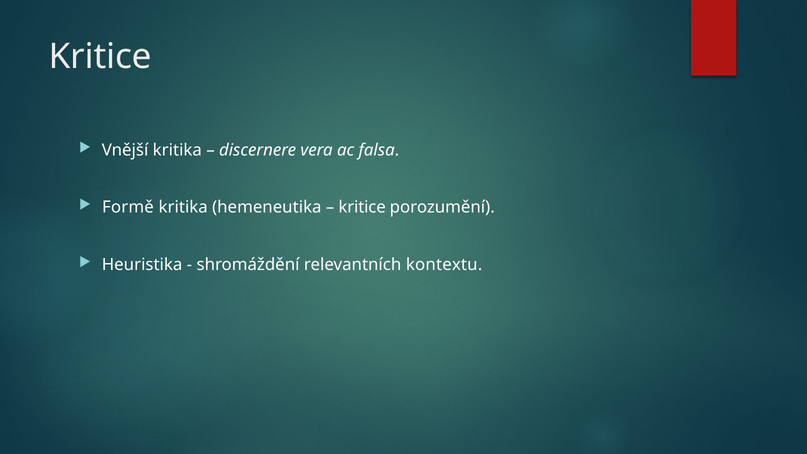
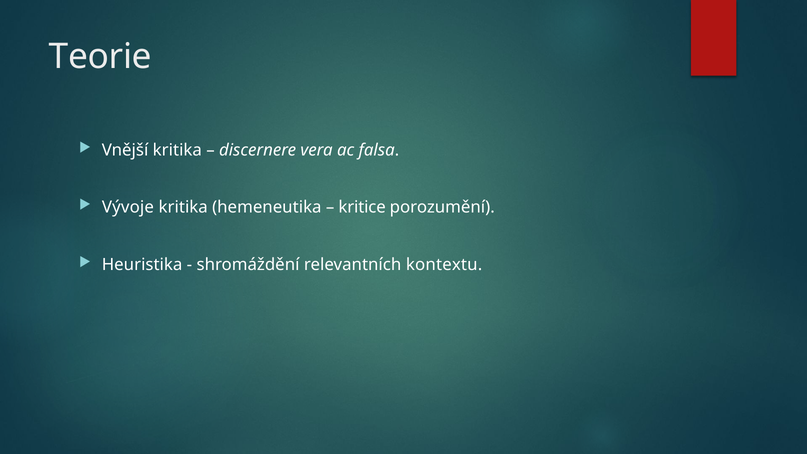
Kritice: Kritice -> Teorie (100, 57)
Formě: Formě -> Vývoje (128, 207)
